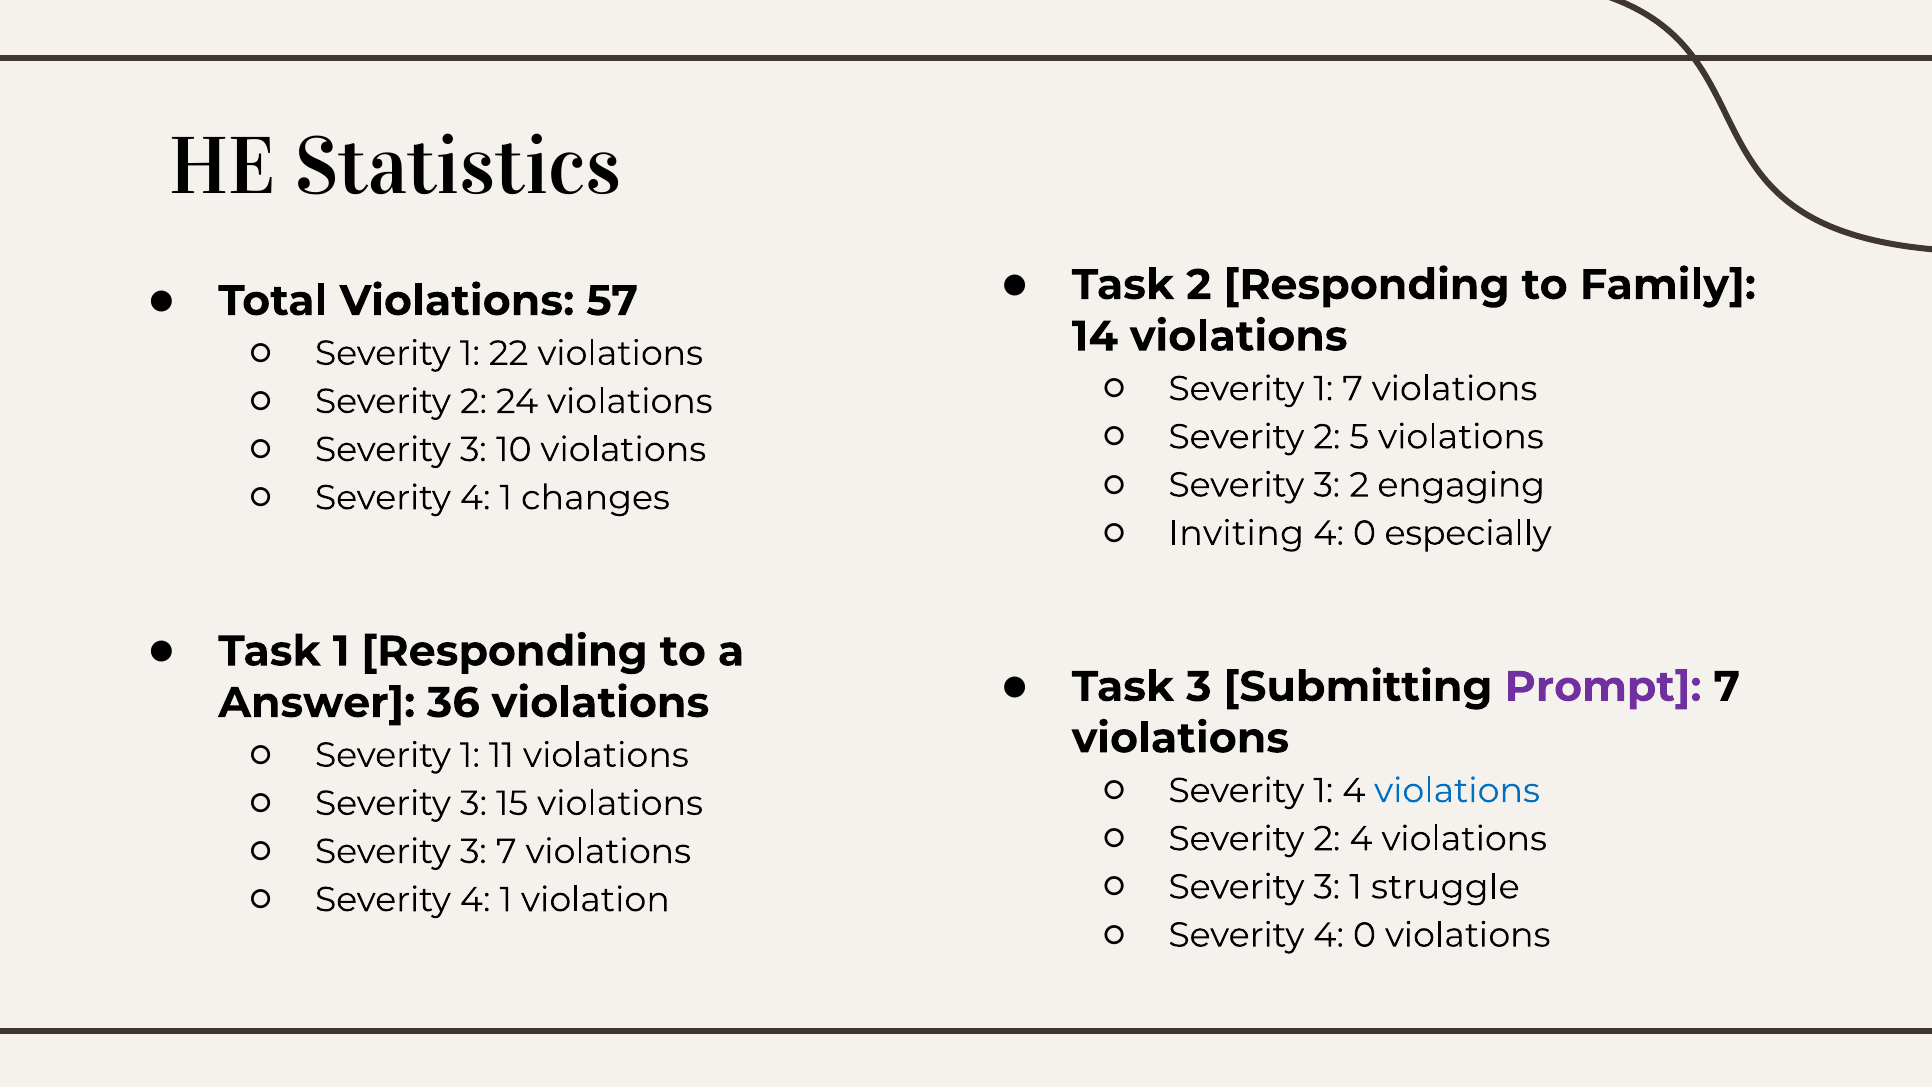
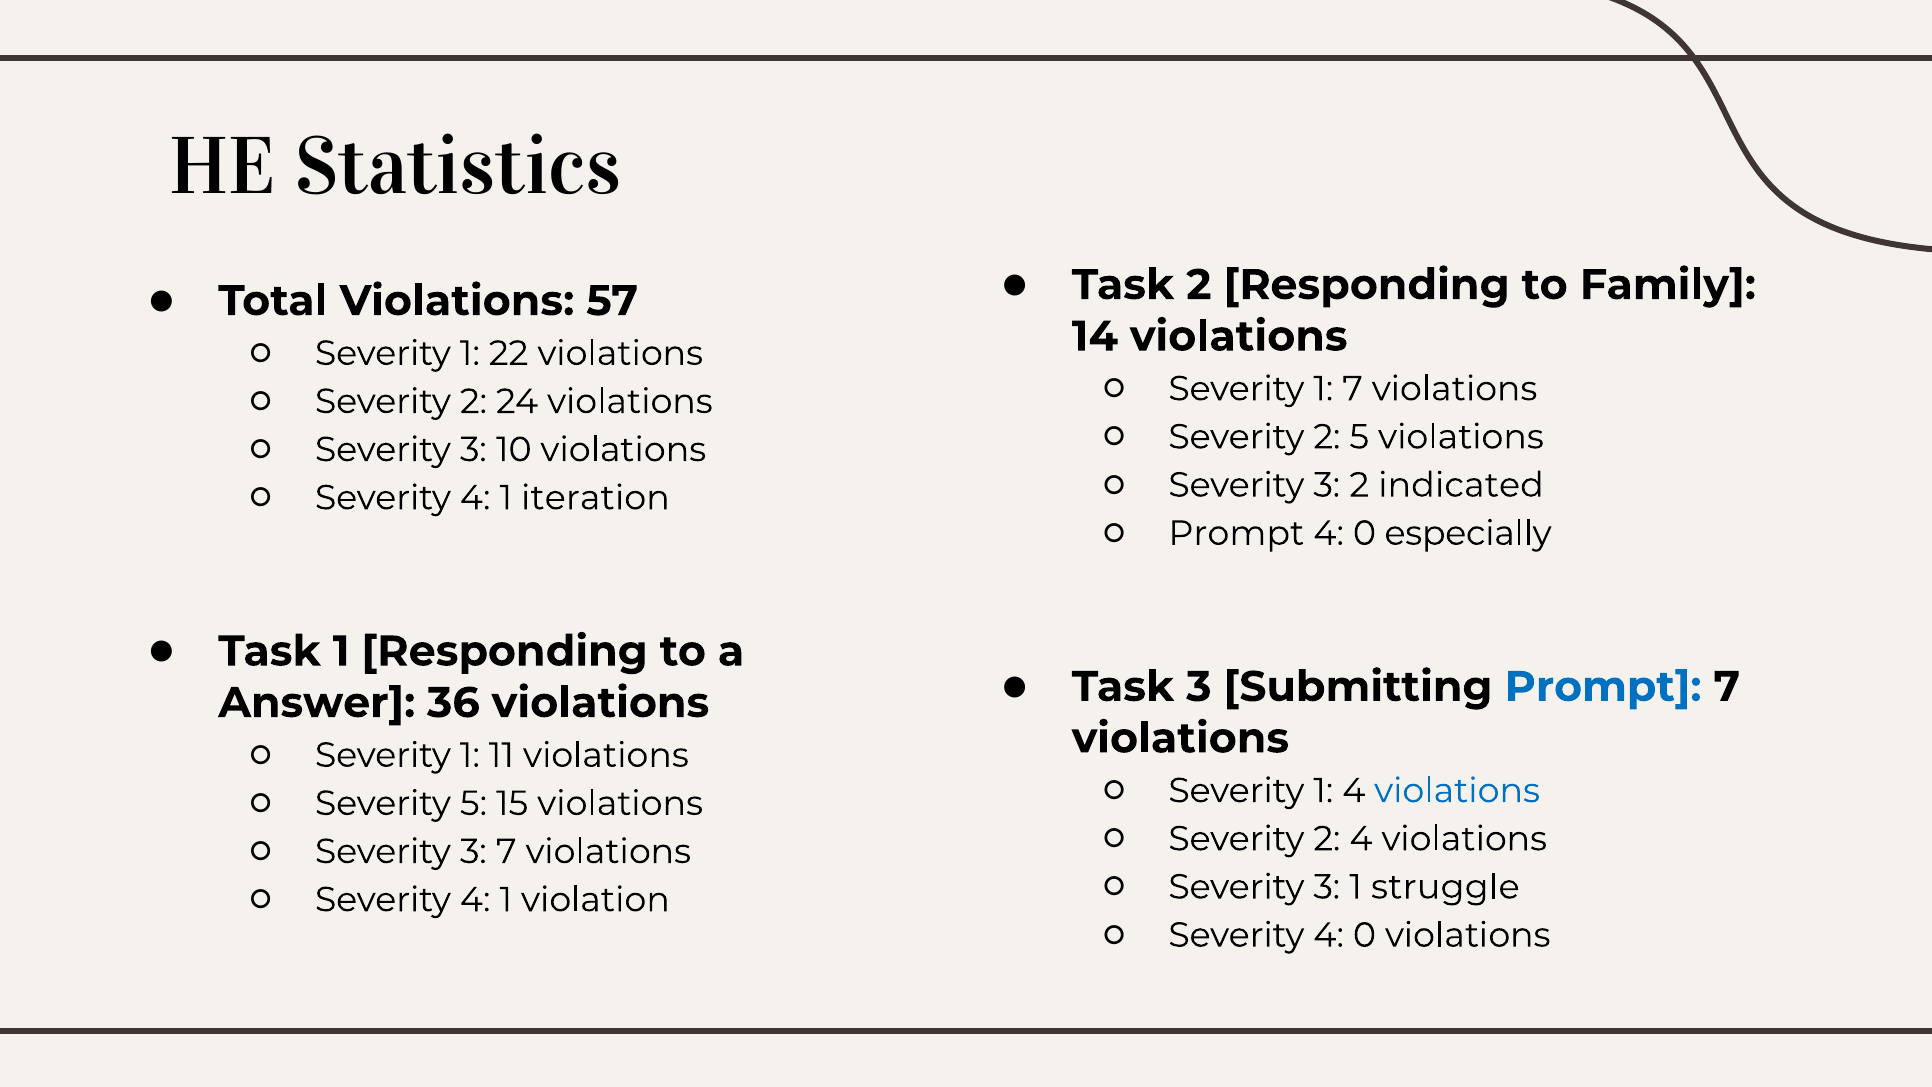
engaging: engaging -> indicated (1461, 485)
changes: changes -> iteration (595, 498)
Inviting: Inviting -> Prompt (1236, 533)
Prompt colour: purple -> blue (1603, 687)
3: 3 -> 5 (473, 803)
